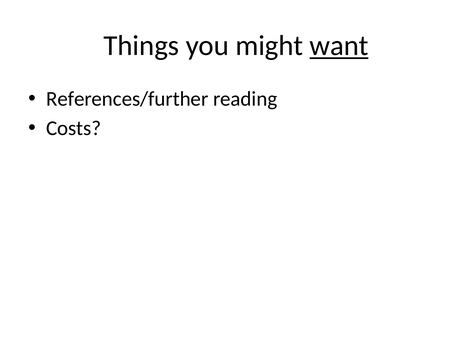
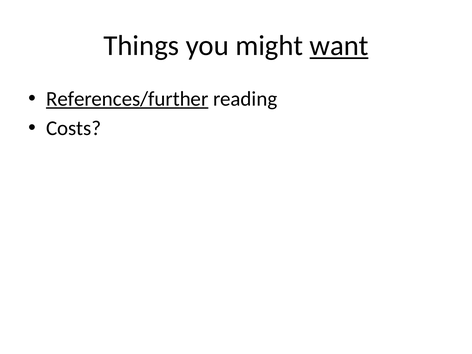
References/further underline: none -> present (127, 99)
